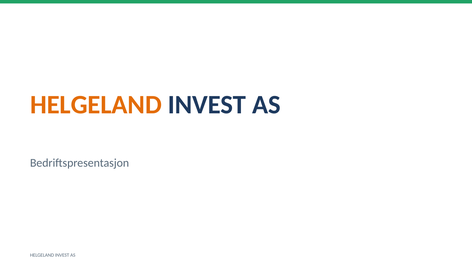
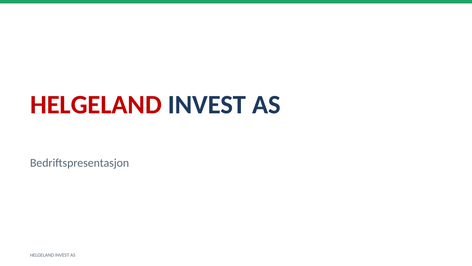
HELGELAND colour: orange -> red (96, 105)
